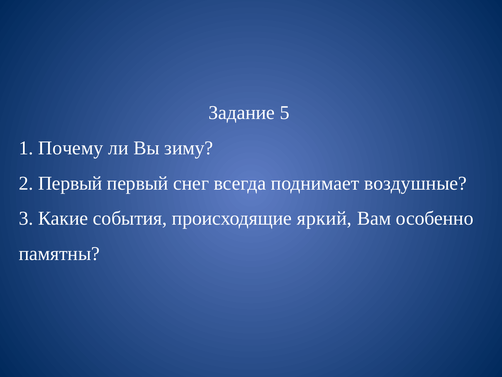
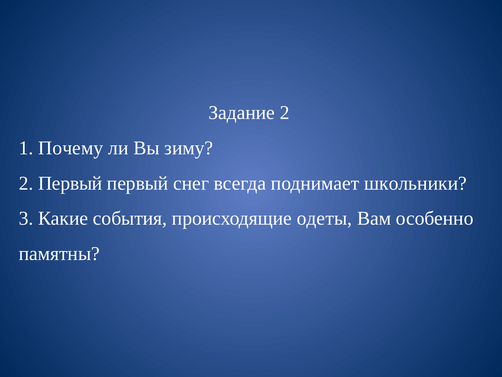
Задание 5: 5 -> 2 (285, 113)
воздушные: воздушные -> школьники (416, 183)
яркий: яркий -> одеты (324, 218)
